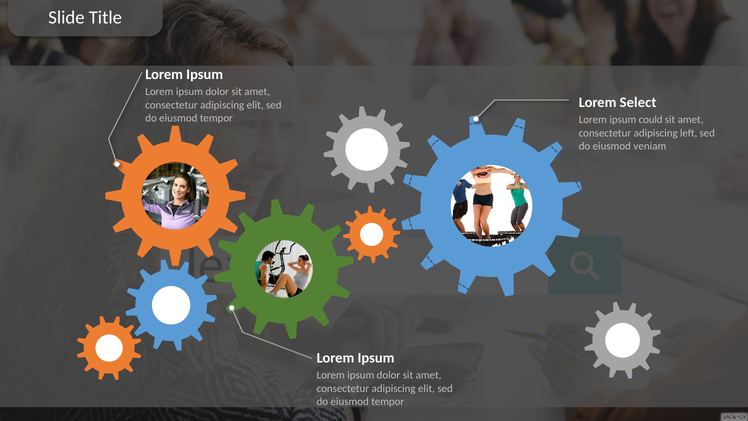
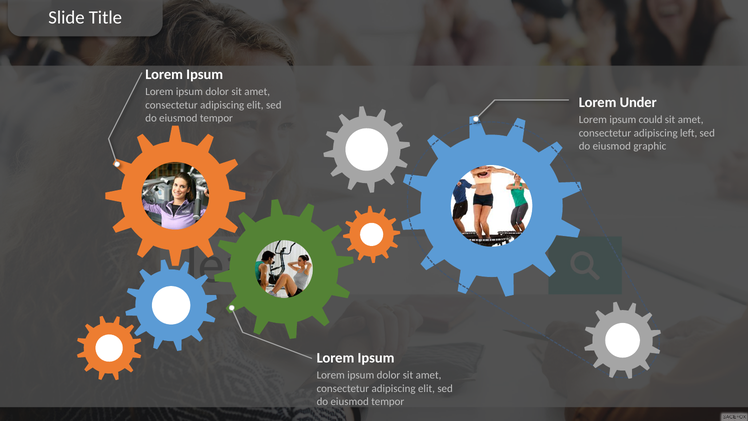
Select: Select -> Under (638, 103)
veniam: veniam -> graphic (650, 146)
